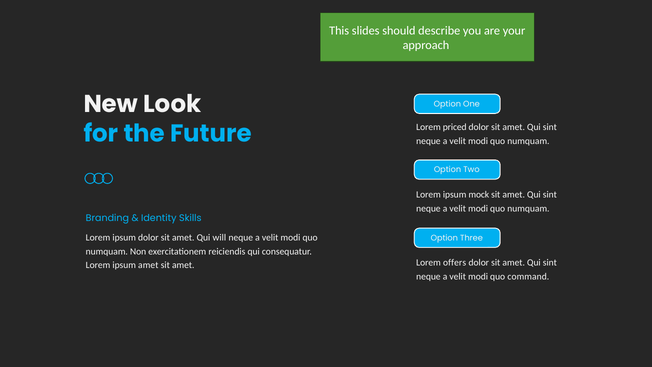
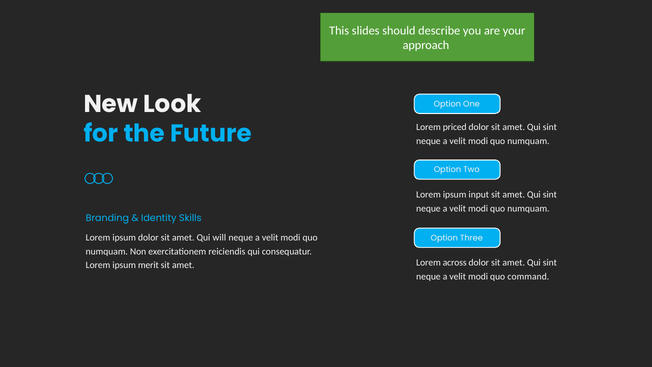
mock: mock -> input (479, 195)
offers: offers -> across (455, 263)
ipsum amet: amet -> merit (148, 265)
